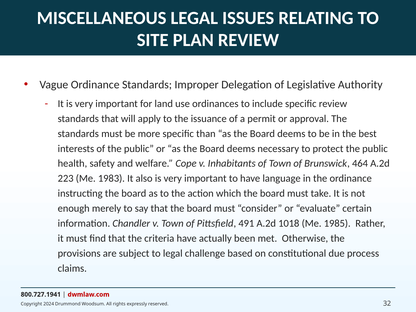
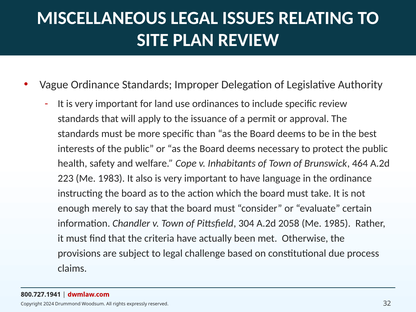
491: 491 -> 304 (246, 223)
1018: 1018 -> 2058 (289, 223)
